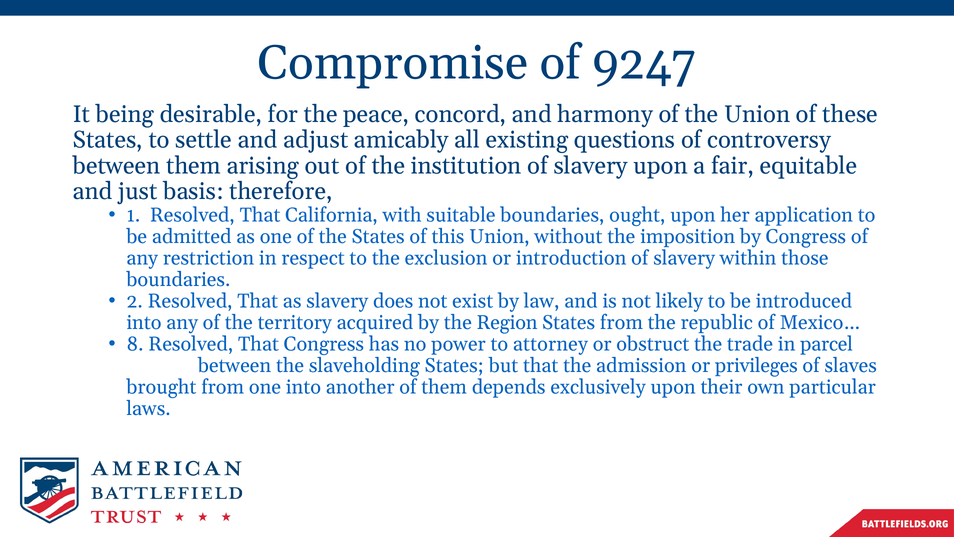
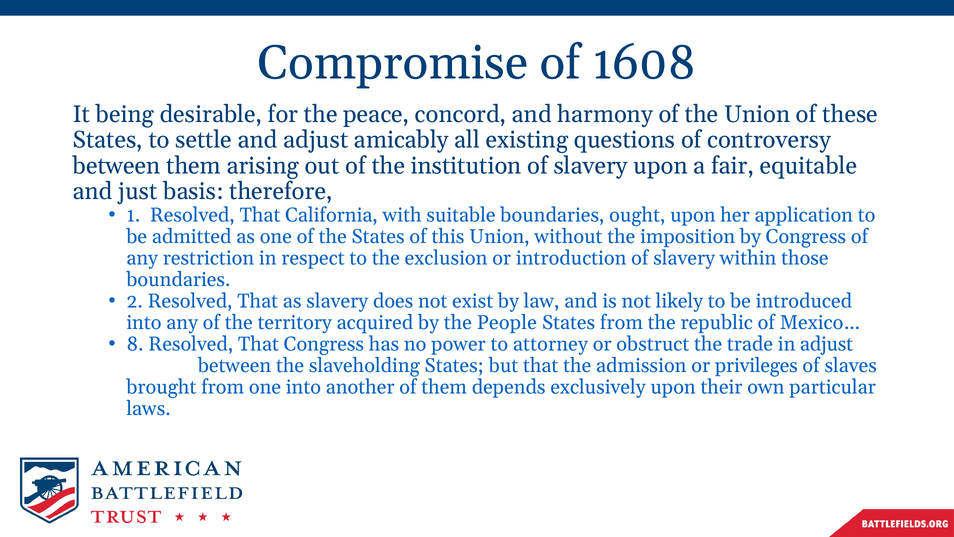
9247: 9247 -> 1608 (644, 63)
Region: Region -> People (507, 322)
in parcel: parcel -> adjust (827, 344)
